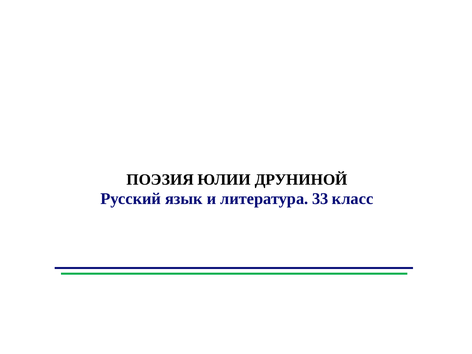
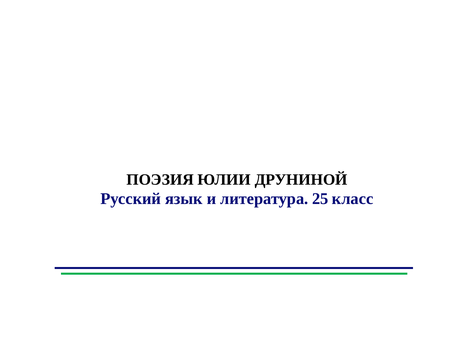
33: 33 -> 25 (320, 199)
